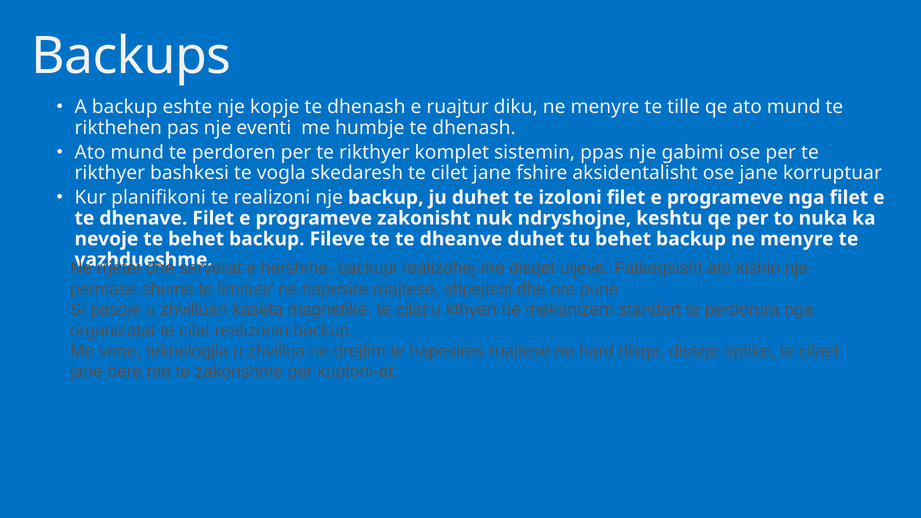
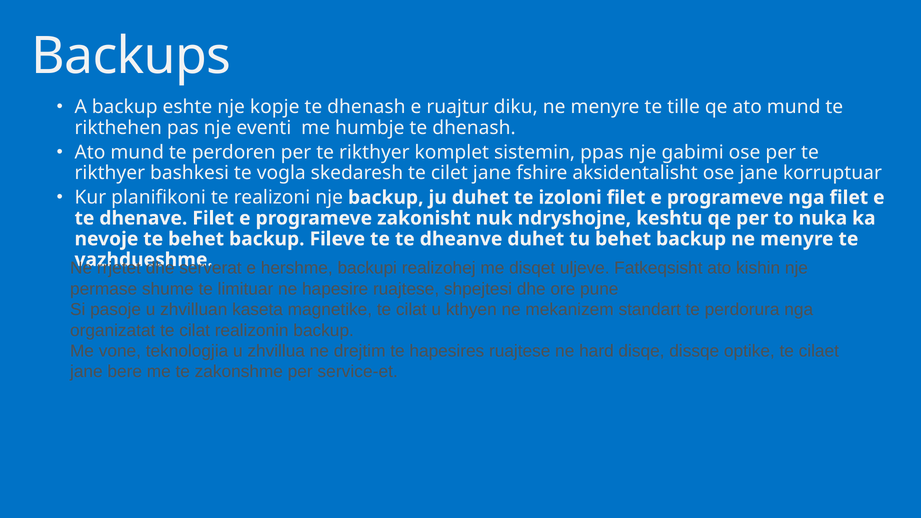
kuptoni-et: kuptoni-et -> service-et (358, 372)
